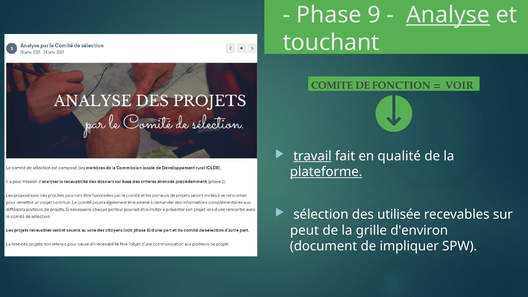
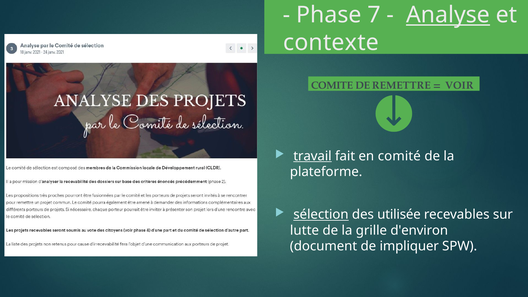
9: 9 -> 7 (374, 15)
touchant: touchant -> contexte (331, 43)
FONCTION: FONCTION -> REMETTRE (401, 85)
qualité: qualité -> comité (399, 156)
plateforme underline: present -> none (326, 172)
sélection underline: none -> present (321, 215)
peut: peut -> lutte (304, 230)
